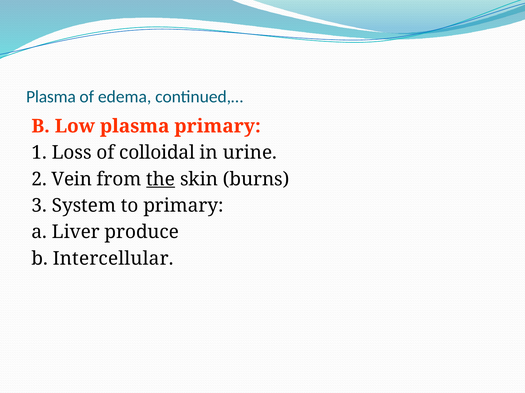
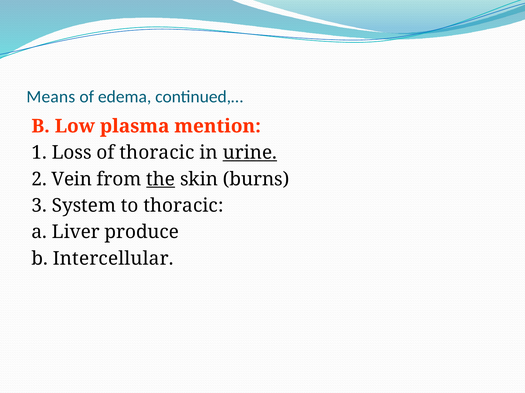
Plasma: Plasma -> Means (51, 97)
plasma primary: primary -> mention (218, 126)
of colloidal: colloidal -> thoracic (157, 153)
urine underline: none -> present (250, 153)
to primary: primary -> thoracic (183, 206)
